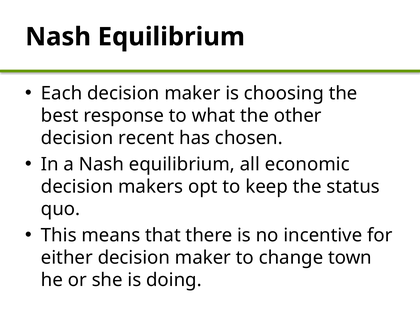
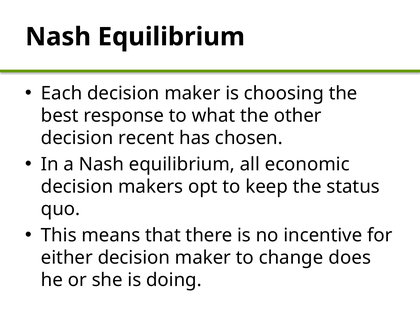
town: town -> does (350, 258)
